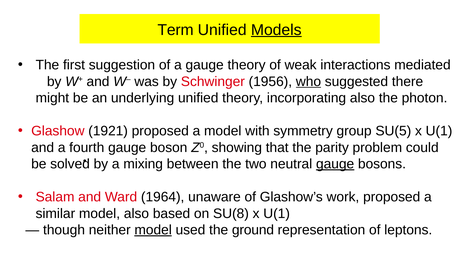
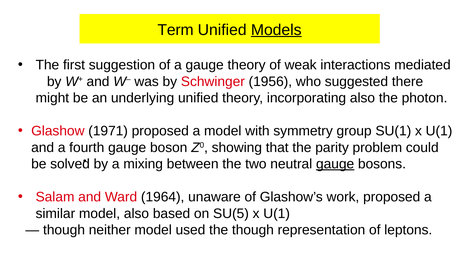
who underline: present -> none (308, 81)
1921: 1921 -> 1971 (108, 131)
SU(5: SU(5 -> SU(1 (393, 131)
SU(8: SU(8 -> SU(5 (231, 213)
model underline: present -> none (153, 230)
the ground: ground -> though (253, 230)
